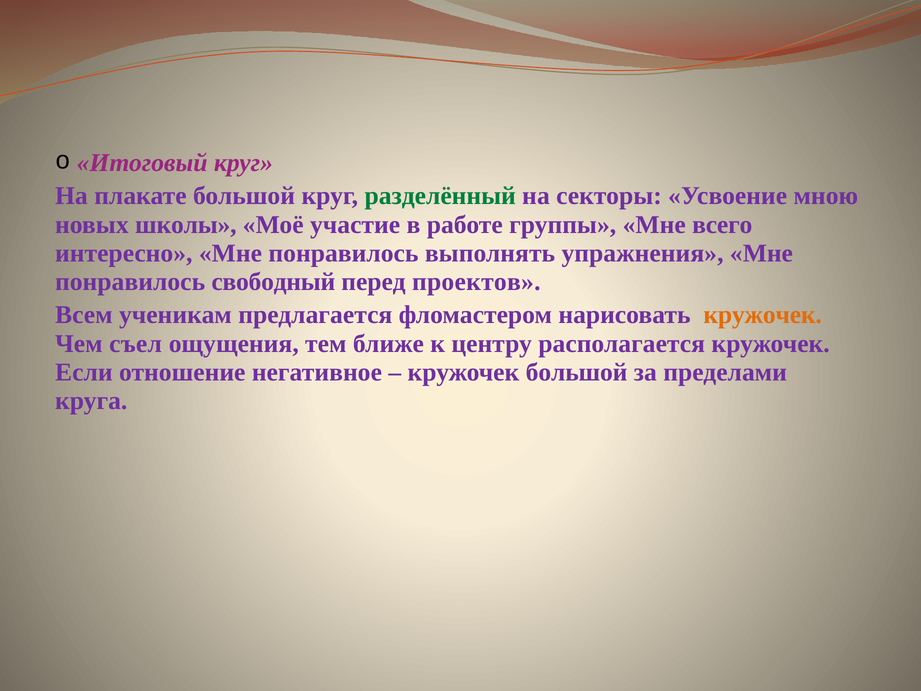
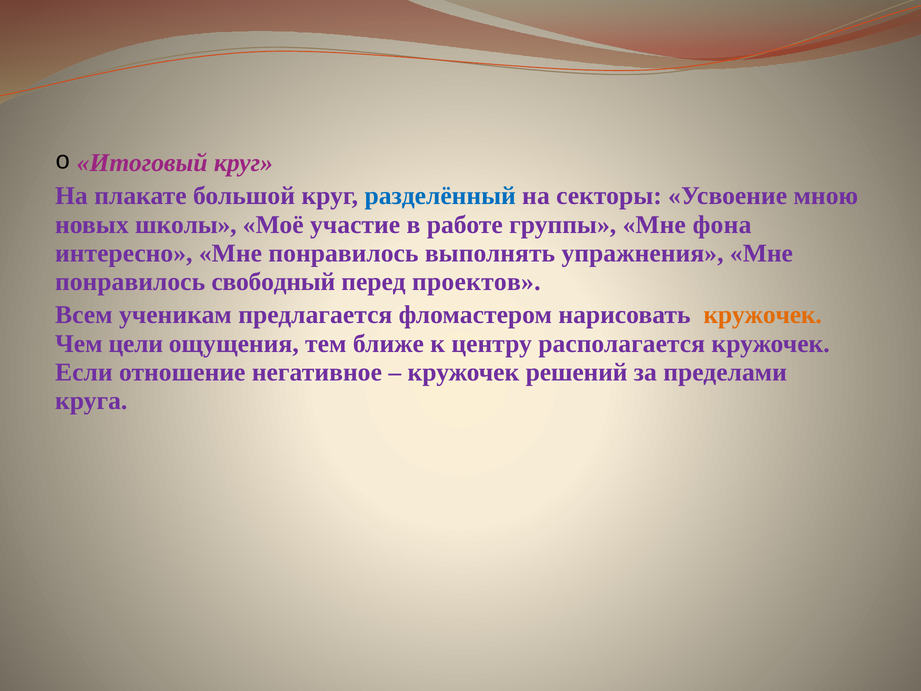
разделённый colour: green -> blue (440, 196)
всего: всего -> фона (722, 225)
съел: съел -> цели (136, 343)
кружочек большой: большой -> решений (577, 372)
